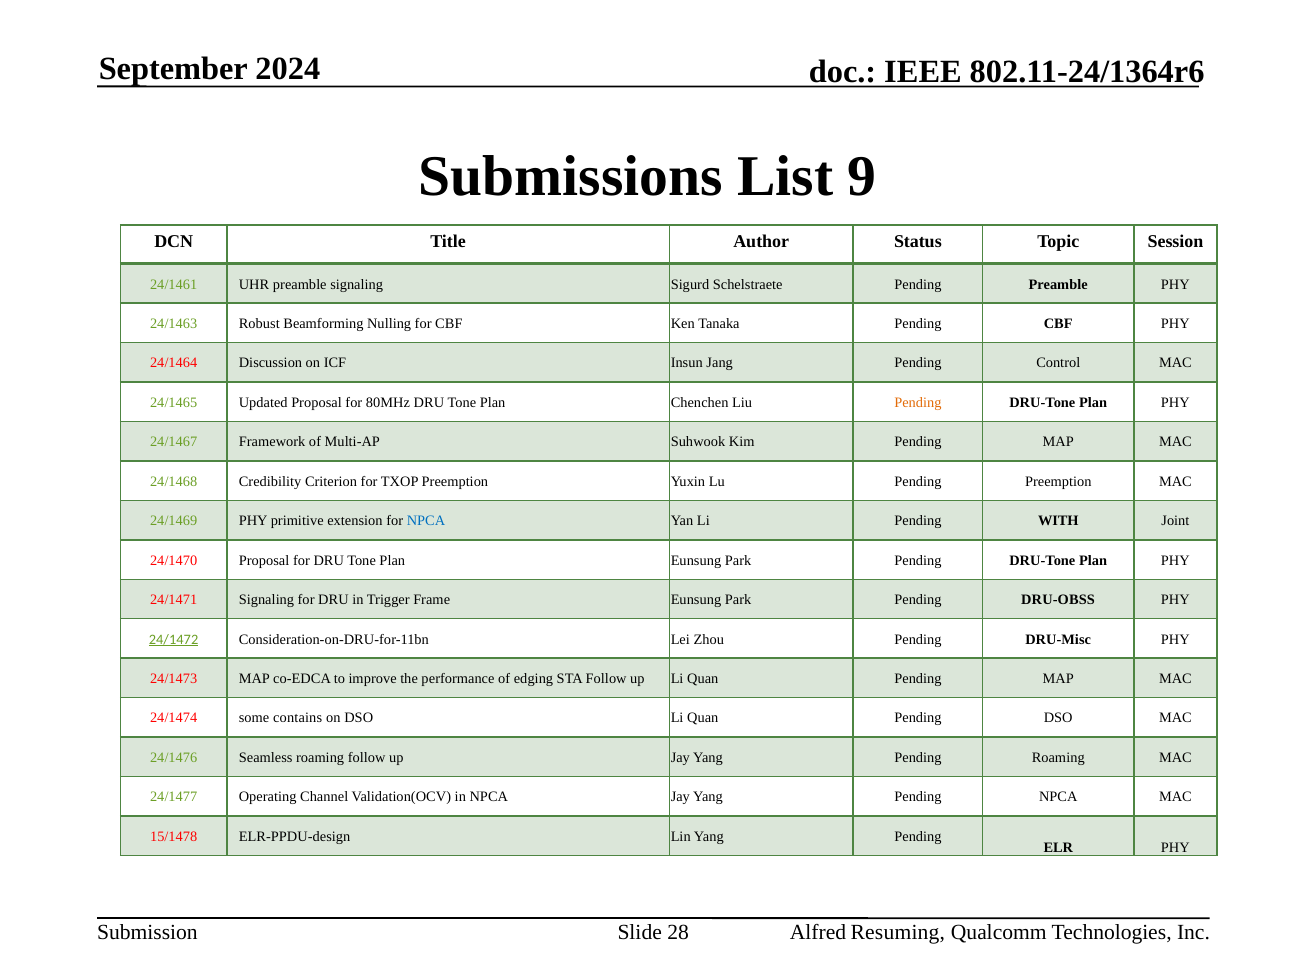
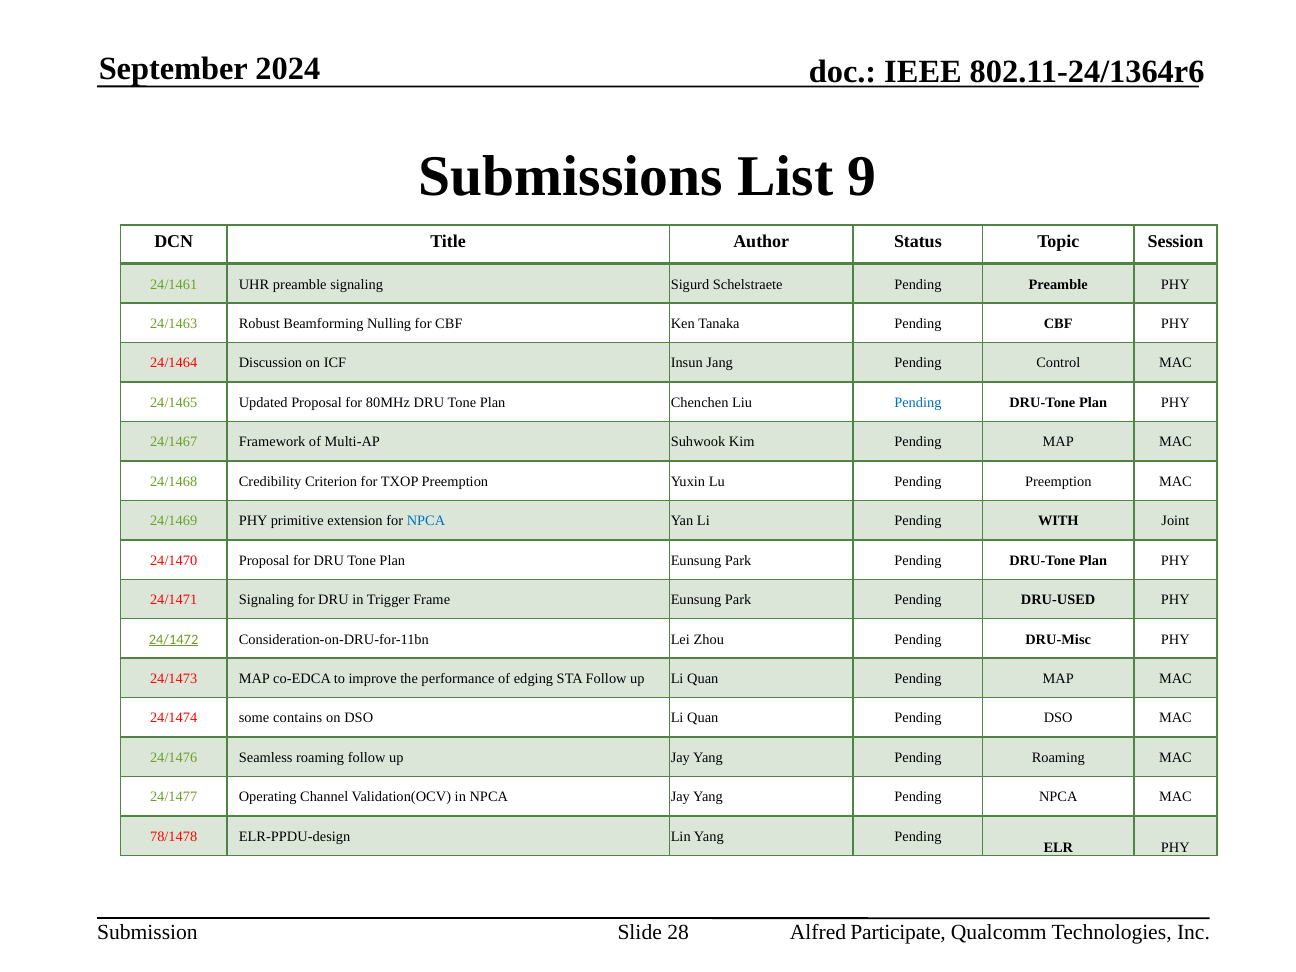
Pending colour: orange -> blue (918, 403)
DRU-OBSS: DRU-OBSS -> DRU-USED (1058, 600)
15/1478: 15/1478 -> 78/1478 (174, 837)
Resuming: Resuming -> Participate (898, 932)
